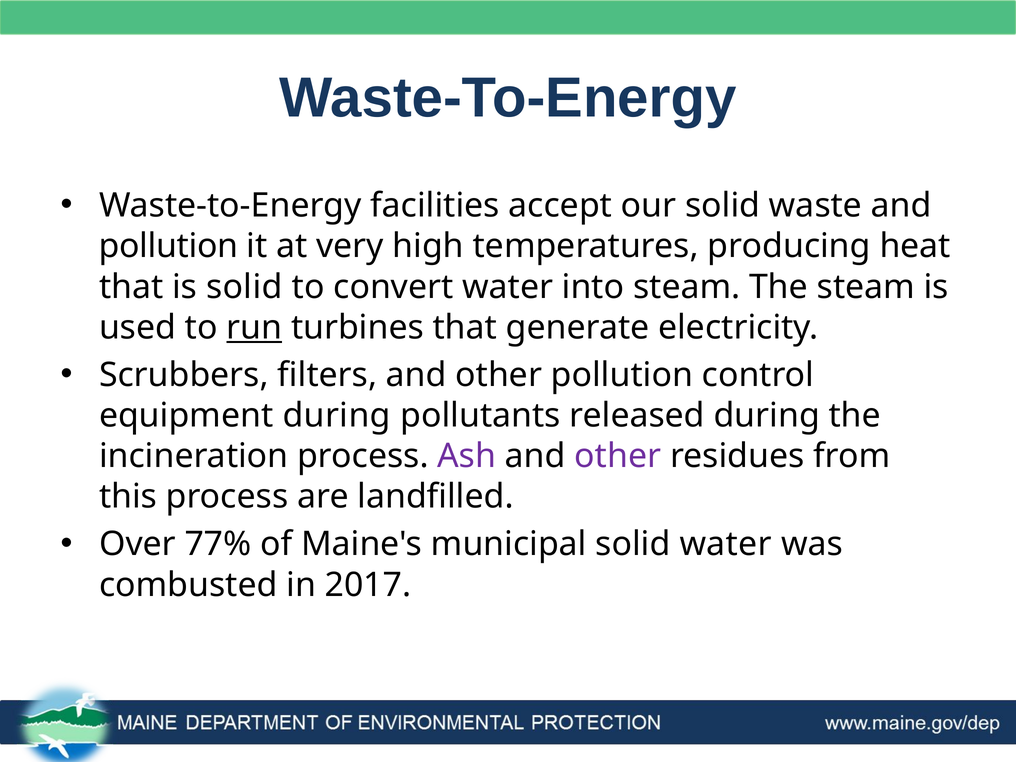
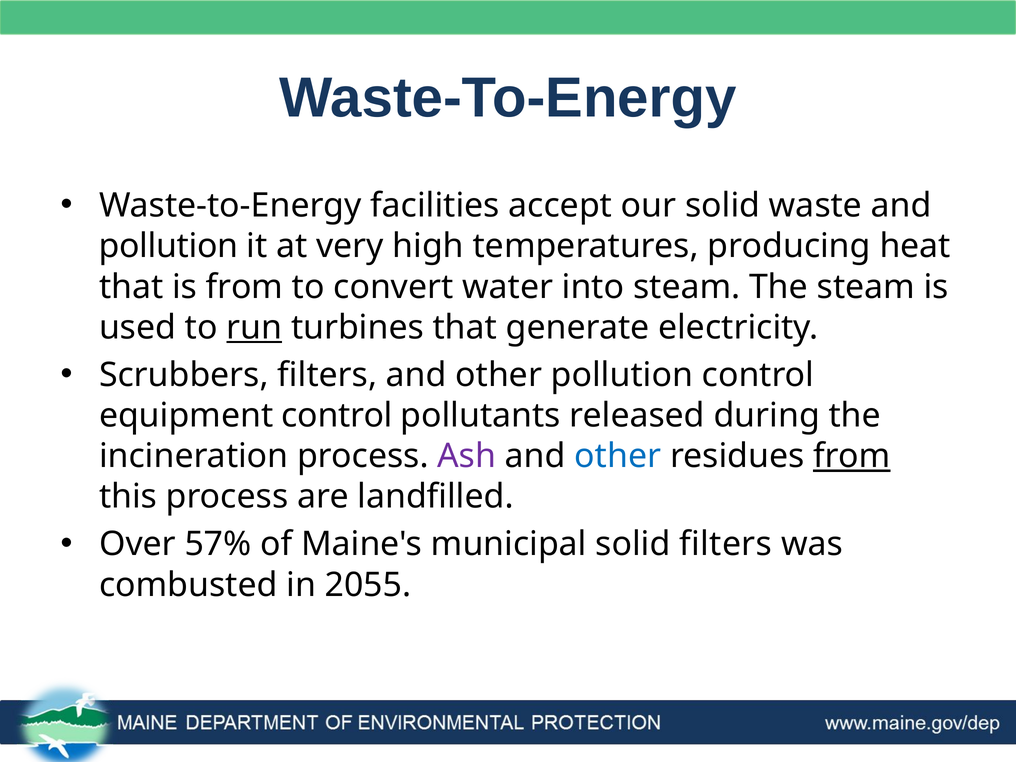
is solid: solid -> from (245, 287)
equipment during: during -> control (337, 416)
other colour: purple -> blue (618, 456)
from underline: none -> present (852, 456)
77%: 77% -> 57% (218, 544)
solid water: water -> filters (726, 544)
2017: 2017 -> 2055 (368, 585)
